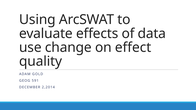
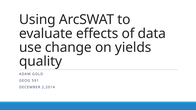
effect: effect -> yields (133, 48)
